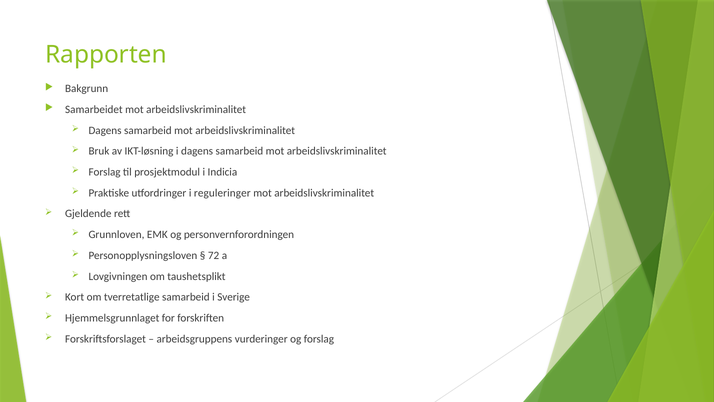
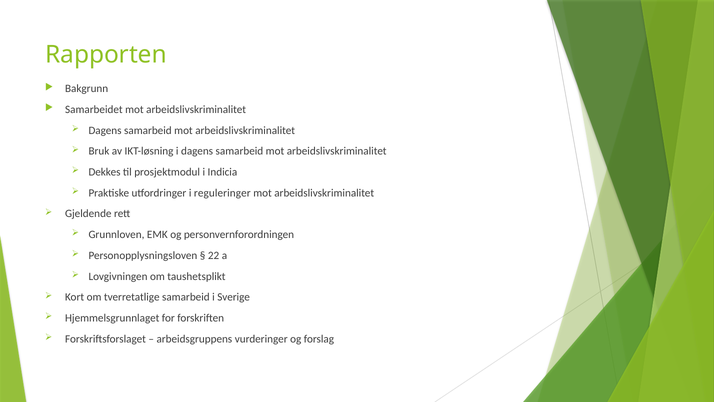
Forslag: Forslag -> Dekkes (105, 172)
72: 72 -> 22 (214, 255)
